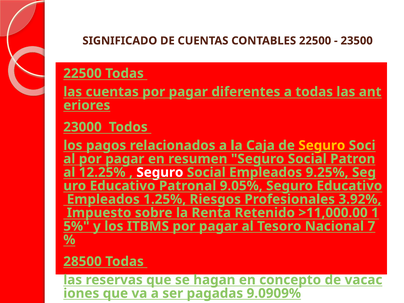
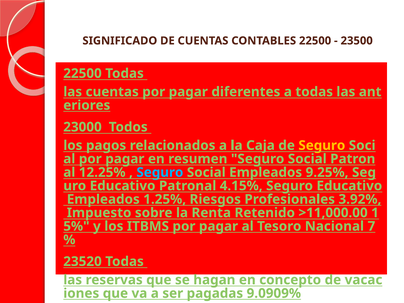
Seguro colour: white -> light blue (160, 172)
9.05%: 9.05% -> 4.15% (241, 186)
28500: 28500 -> 23520 (83, 261)
